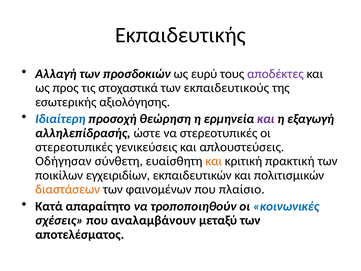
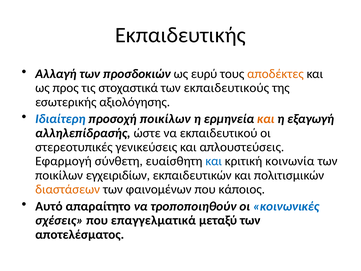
αποδέκτες colour: purple -> orange (275, 74)
προσοχή θεώρηση: θεώρηση -> ποικίλων (165, 119)
και colour: purple -> orange (266, 119)
να στερεοτυπικές: στερεοτυπικές -> εκπαιδευτικού (219, 133)
Οδήγησαν: Οδήγησαν -> Εφαρμογή (63, 161)
και colour: orange -> blue (214, 161)
πρακτική: πρακτική -> κοινωνία (290, 161)
πλαίσιο: πλαίσιο -> κάποιος (242, 189)
Κατά: Κατά -> Αυτό (49, 206)
αναλαμβάνουν: αναλαμβάνουν -> επαγγελματικά (153, 220)
